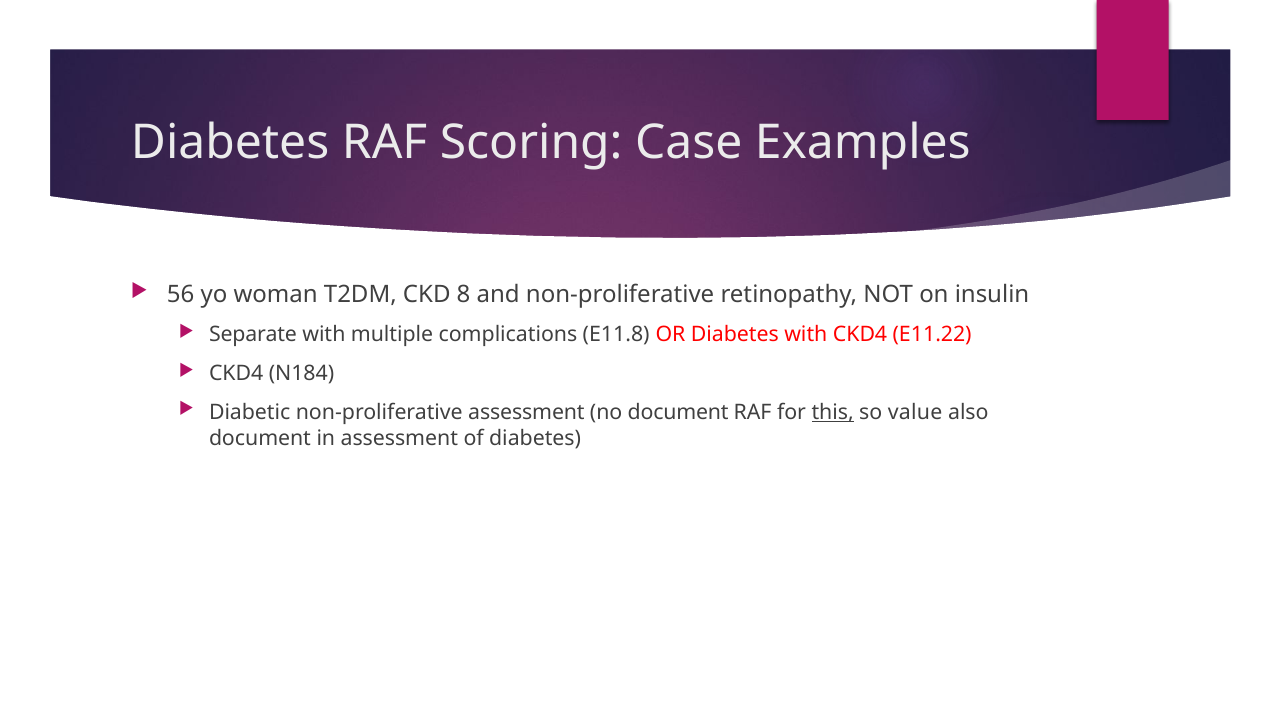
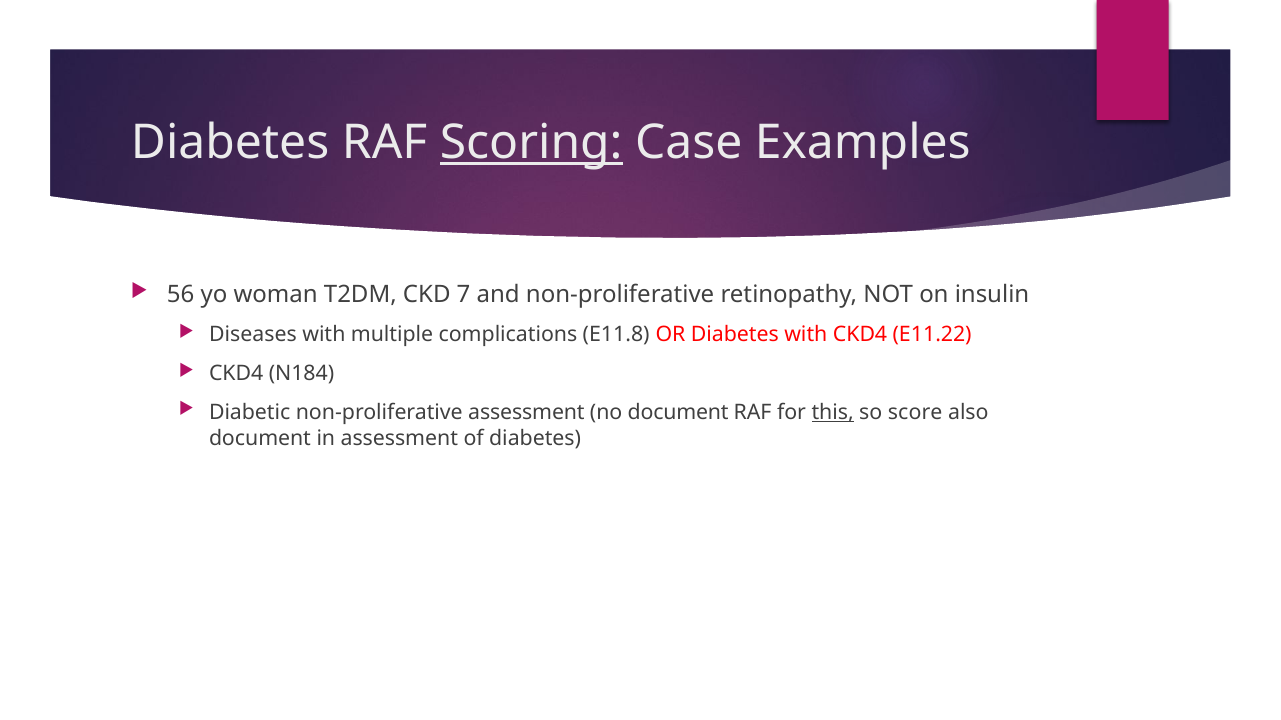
Scoring underline: none -> present (531, 143)
8: 8 -> 7 (464, 294)
Separate: Separate -> Diseases (253, 335)
value: value -> score (915, 413)
